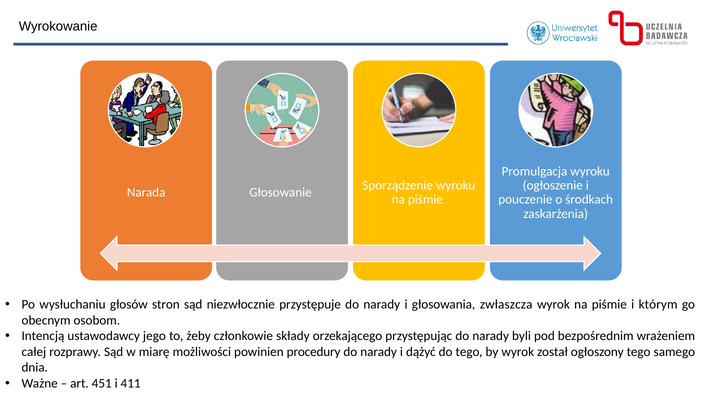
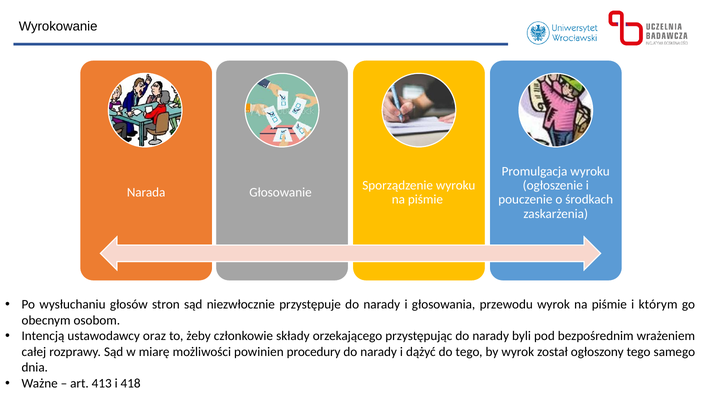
zwłaszcza: zwłaszcza -> przewodu (506, 305)
jego: jego -> oraz (154, 336)
451: 451 -> 413 (102, 384)
411: 411 -> 418 (131, 384)
